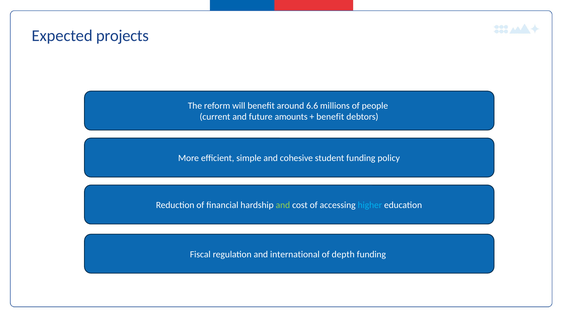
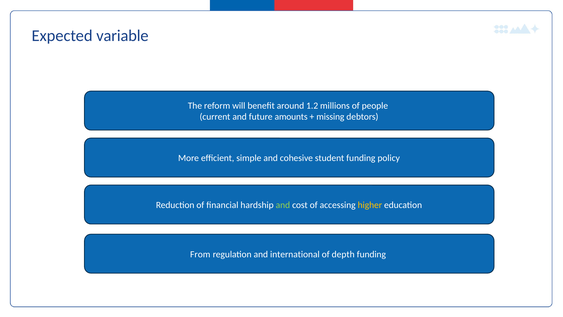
projects: projects -> variable (122, 36)
6.6: 6.6 -> 1.2 (312, 105)
benefit: benefit -> missing (330, 117)
higher colour: light blue -> yellow (370, 205)
Fiscal: Fiscal -> From (200, 254)
